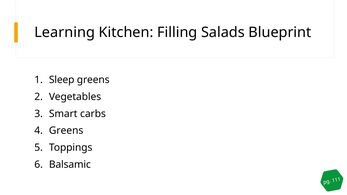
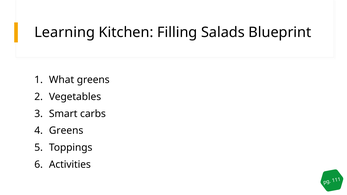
Sleep: Sleep -> What (62, 80)
Balsamic: Balsamic -> Activities (70, 165)
